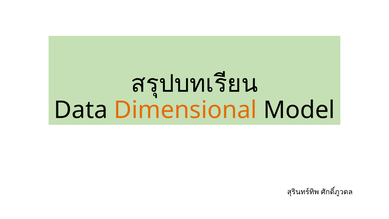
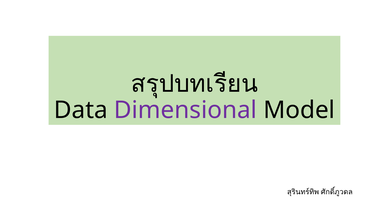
Dimensional colour: orange -> purple (185, 110)
